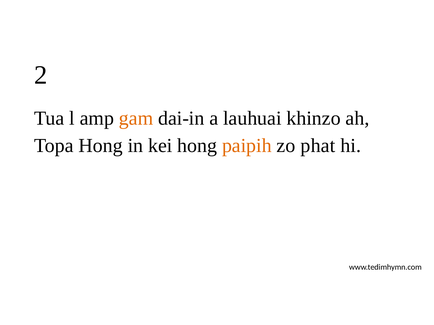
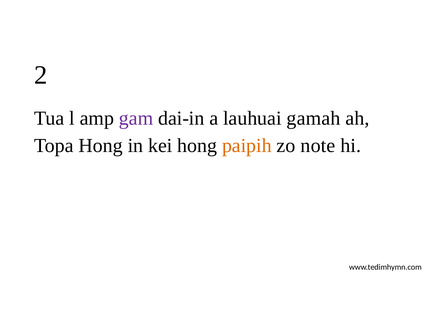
gam colour: orange -> purple (136, 118)
khinzo: khinzo -> gamah (314, 118)
phat: phat -> note (318, 146)
